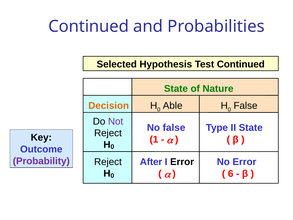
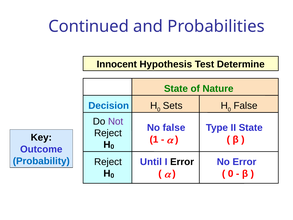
Selected: Selected -> Innocent (117, 64)
Test Continued: Continued -> Determine (241, 64)
Decision colour: orange -> blue (109, 106)
Able: Able -> Sets (173, 106)
Probability colour: purple -> blue (41, 161)
After: After -> Until (151, 162)
6: 6 -> 0 (231, 173)
